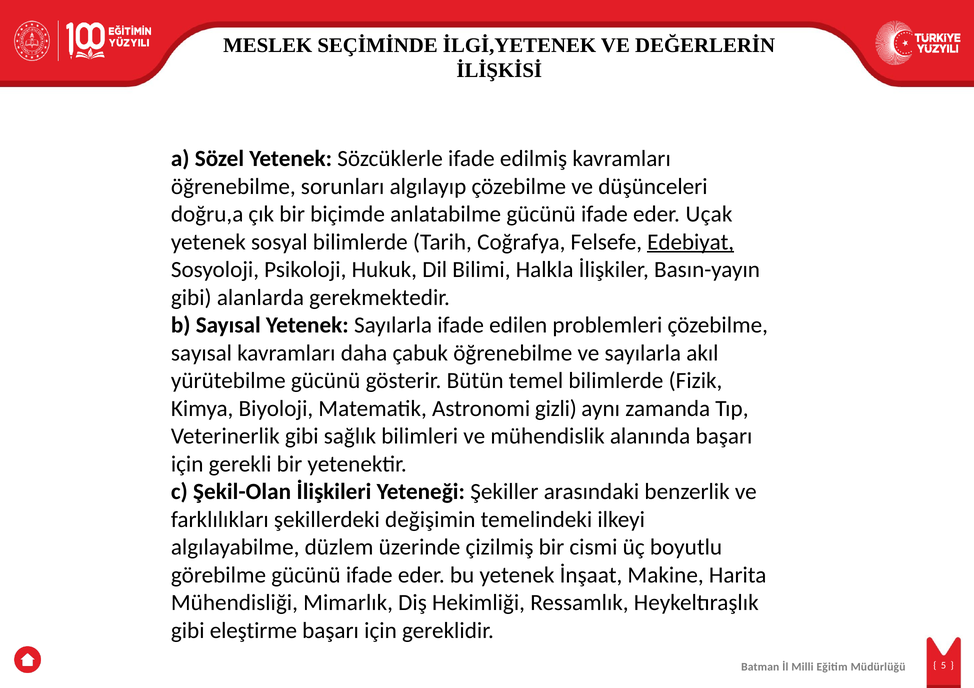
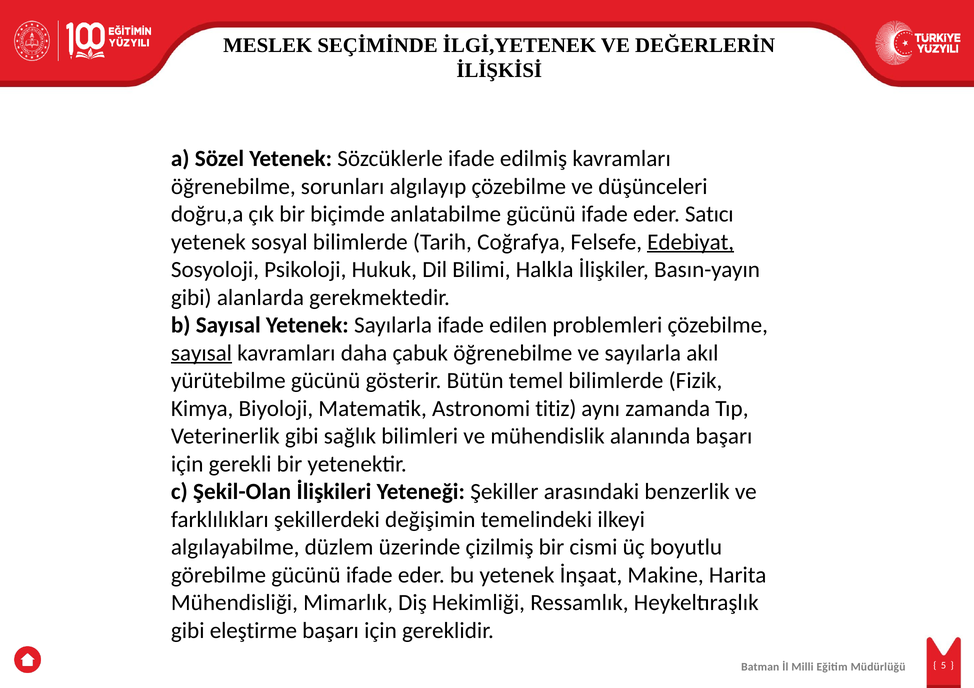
Uçak: Uçak -> Satıcı (709, 214)
sayısal underline: none -> present (201, 353)
gizli: gizli -> titiz (556, 409)
